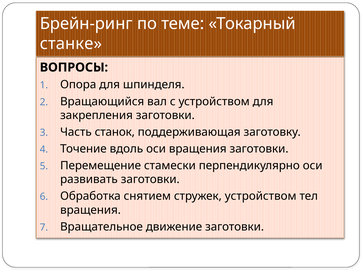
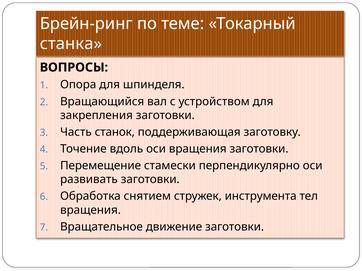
станке: станке -> станка (71, 44)
стружек устройством: устройством -> инструмента (261, 197)
